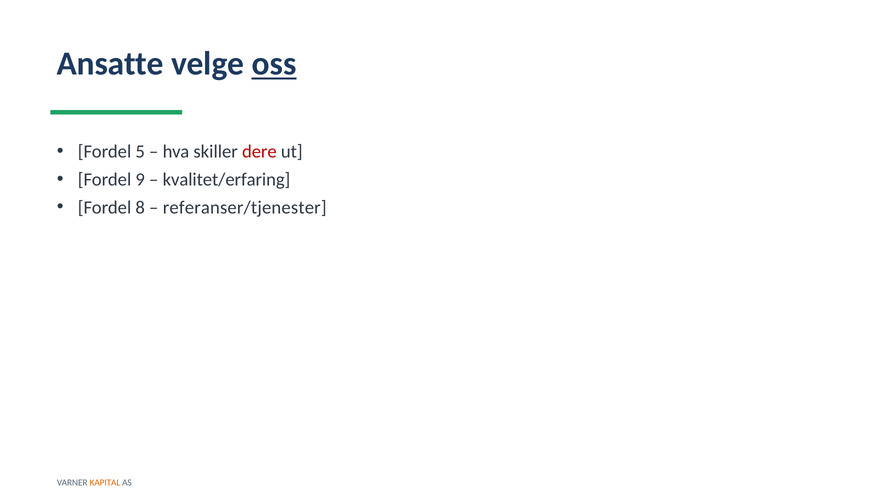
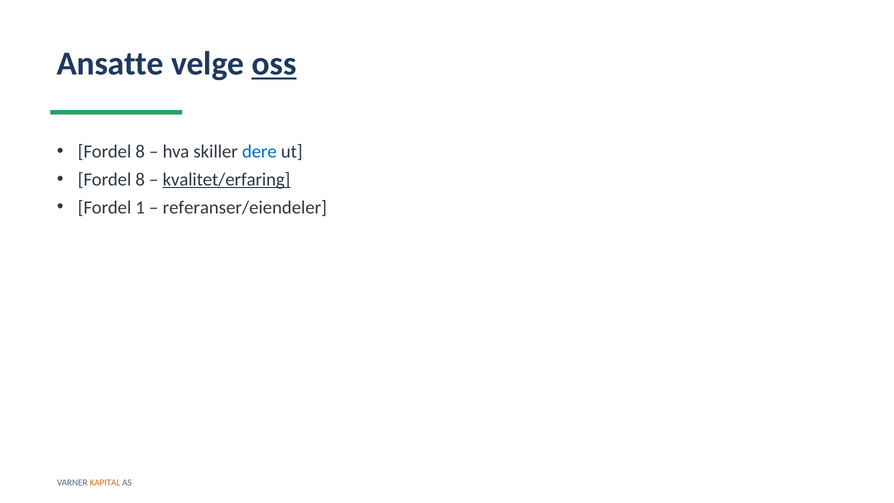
5: 5 -> 8 (140, 151)
dere colour: red -> blue (259, 151)
9: 9 -> 8 (140, 179)
kvalitet/erfaring underline: none -> present (226, 179)
8: 8 -> 1 (140, 207)
referanser/tjenester: referanser/tjenester -> referanser/eiendeler (245, 207)
